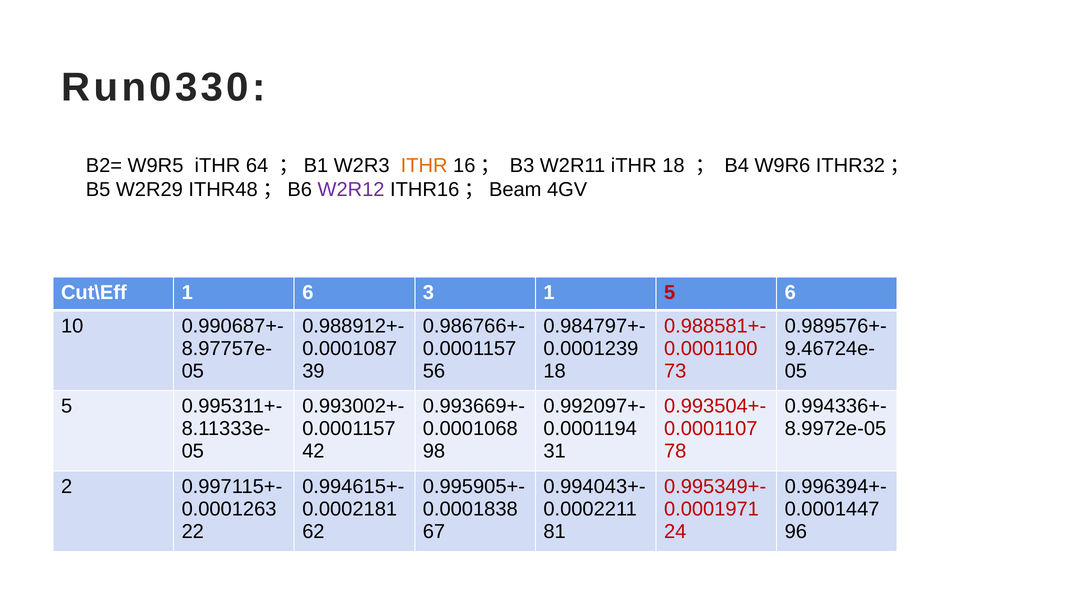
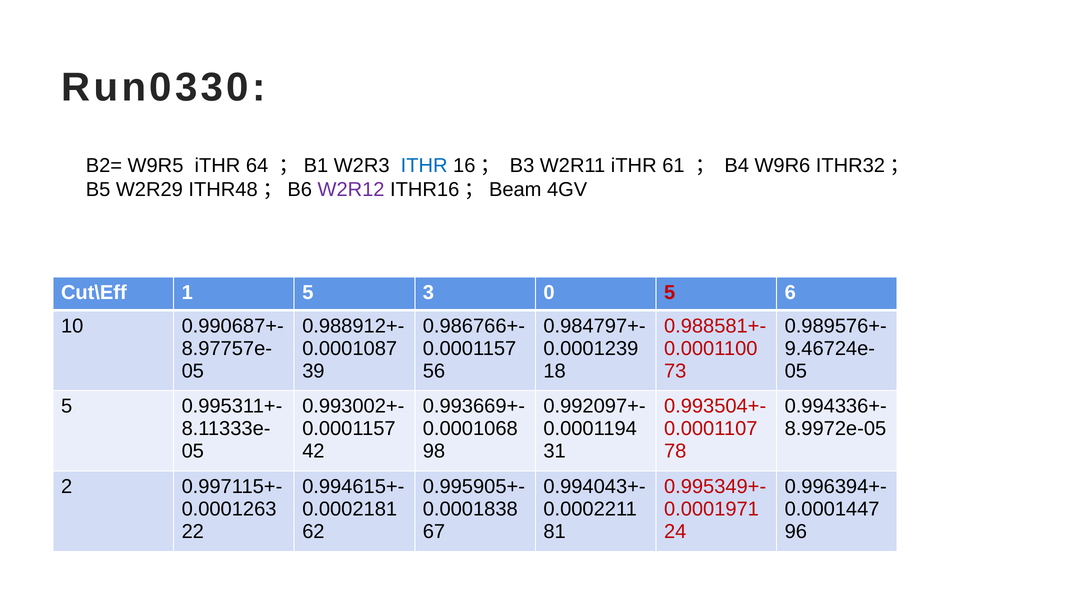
ITHR colour: orange -> blue (424, 166)
iTHR 18: 18 -> 61 (673, 166)
1 6: 6 -> 5 (308, 292)
3 1: 1 -> 0 (549, 292)
